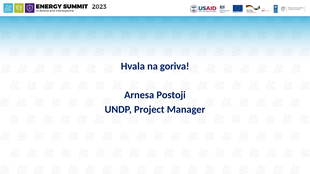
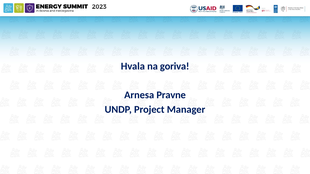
Postoji: Postoji -> Pravne (171, 95)
